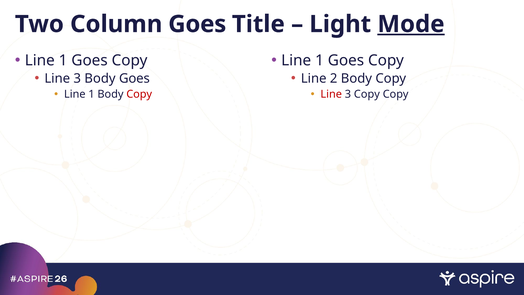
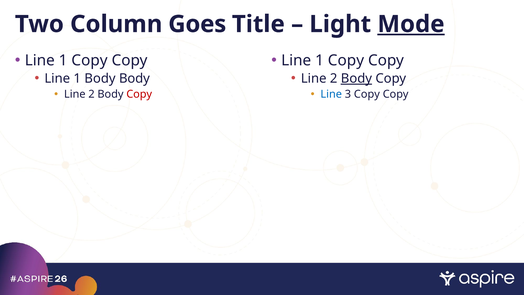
Goes: Goes -> Copy (90, 60)
Goes: Goes -> Copy (346, 60)
3: 3 -> 1 (77, 78)
Body Goes: Goes -> Body (134, 78)
Body underline: none -> present (356, 78)
1: 1 -> 2 (92, 94)
Line colour: red -> blue (331, 94)
